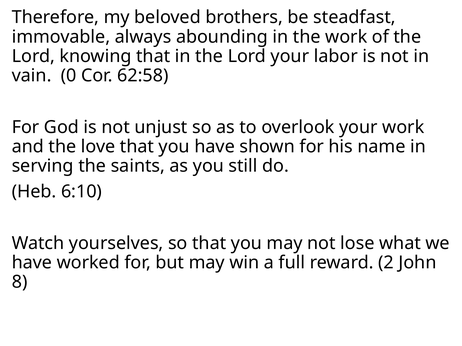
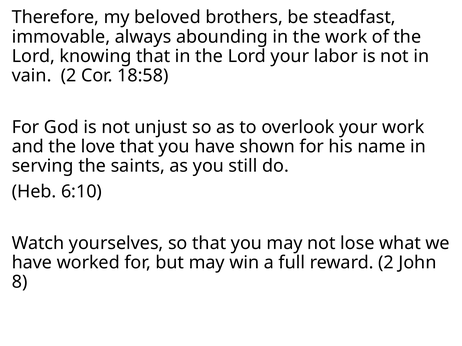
vain 0: 0 -> 2 (69, 76)
62:58: 62:58 -> 18:58 (143, 76)
